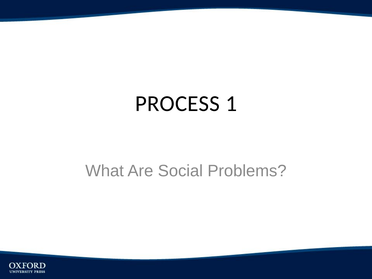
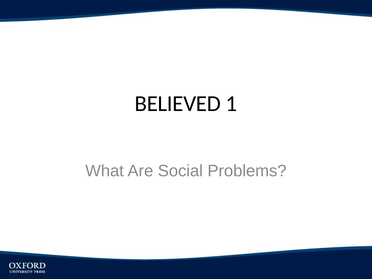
PROCESS: PROCESS -> BELIEVED (178, 104)
